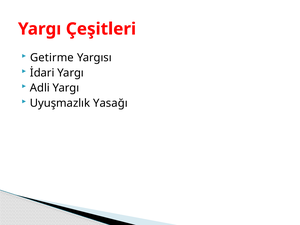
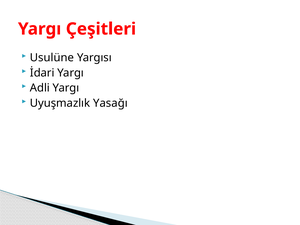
Getirme: Getirme -> Usulüne (52, 58)
